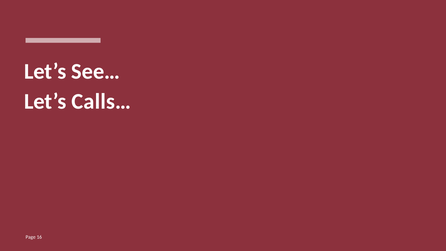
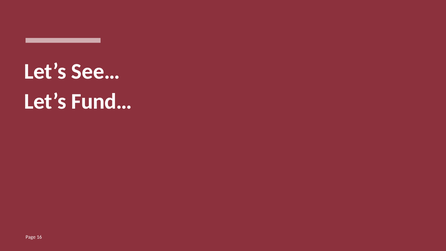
Calls…: Calls… -> Fund… (102, 101)
